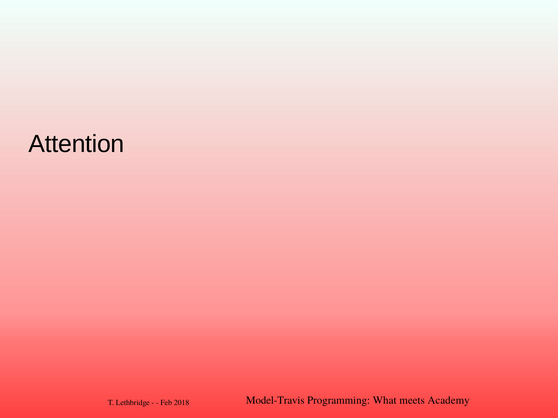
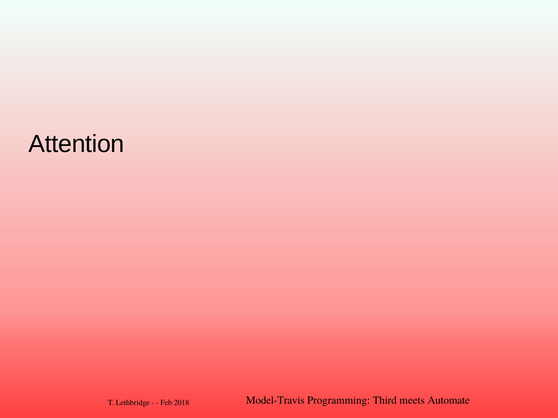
What: What -> Third (385, 401)
Academy: Academy -> Automate (449, 401)
